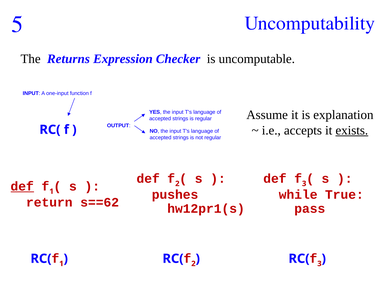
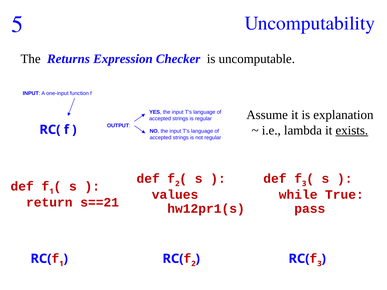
accepts: accepts -> lambda (303, 130)
def underline: present -> none (22, 187)
pushes: pushes -> values (175, 195)
s==62: s==62 -> s==21 (100, 203)
